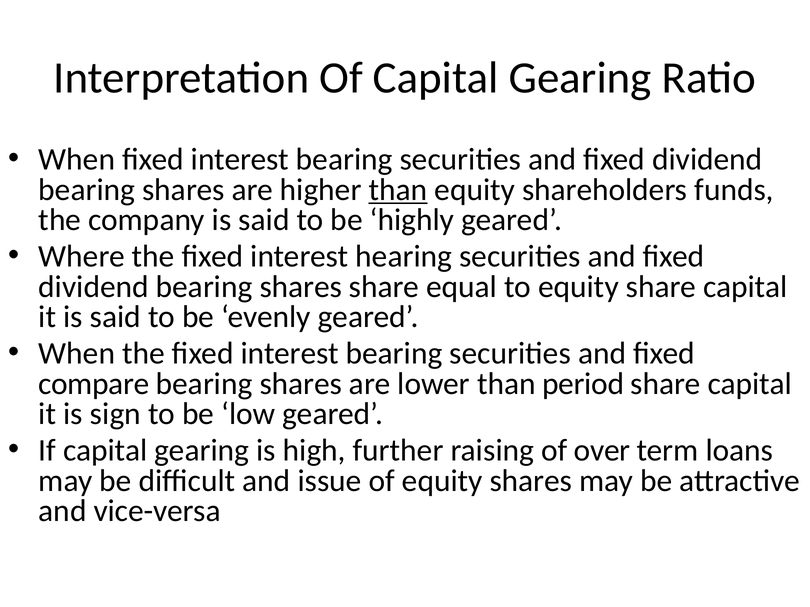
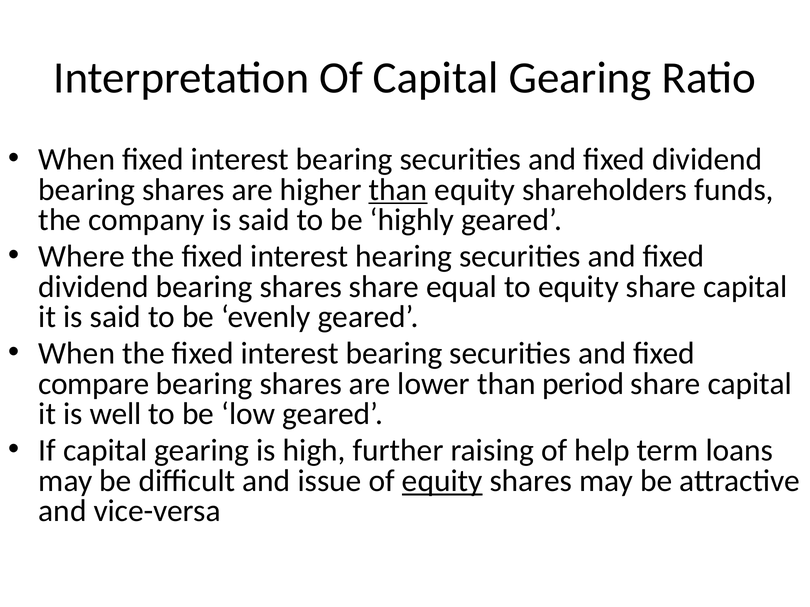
sign: sign -> well (116, 414)
over: over -> help (602, 451)
equity underline: none -> present (442, 481)
